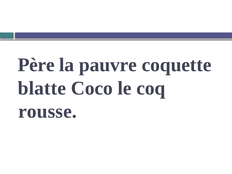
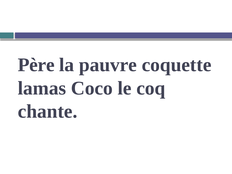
blatte: blatte -> lamas (42, 88)
rousse: rousse -> chante (48, 111)
